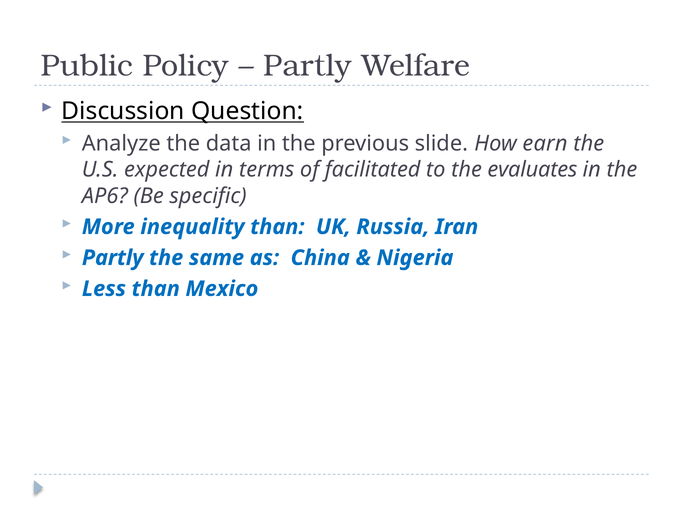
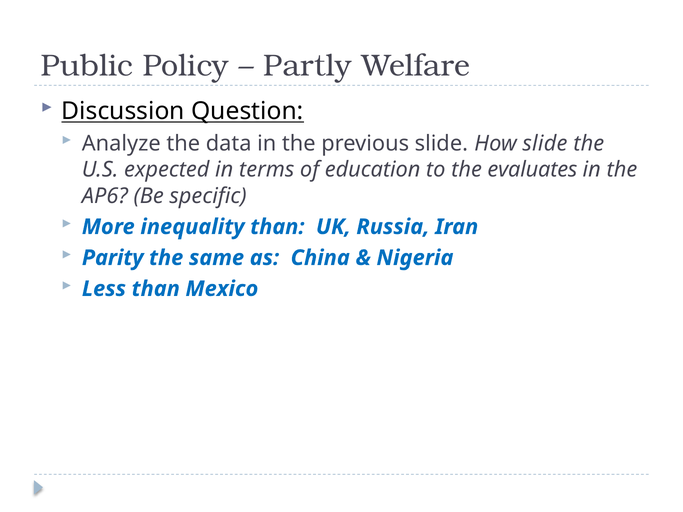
How earn: earn -> slide (545, 143)
facilitated: facilitated -> education (373, 170)
Partly: Partly -> Parity (113, 258)
